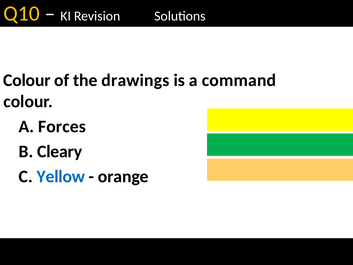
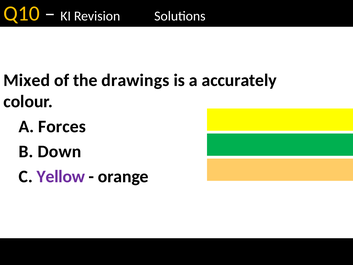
Colour: Colour -> Mixed (27, 80)
command: command -> accurately (239, 80)
Cleary: Cleary -> Down (59, 151)
Yellow colour: blue -> purple (61, 176)
